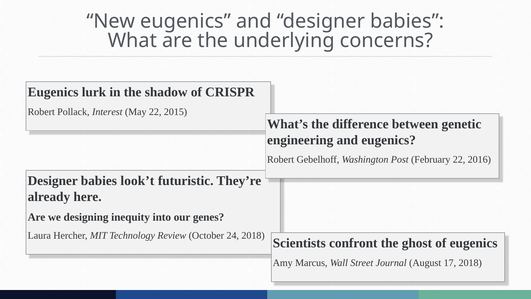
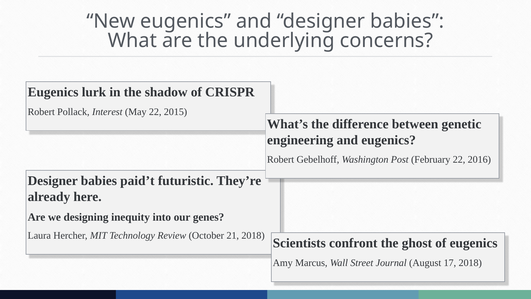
look’t: look’t -> paid’t (137, 181)
24: 24 -> 21 (233, 235)
